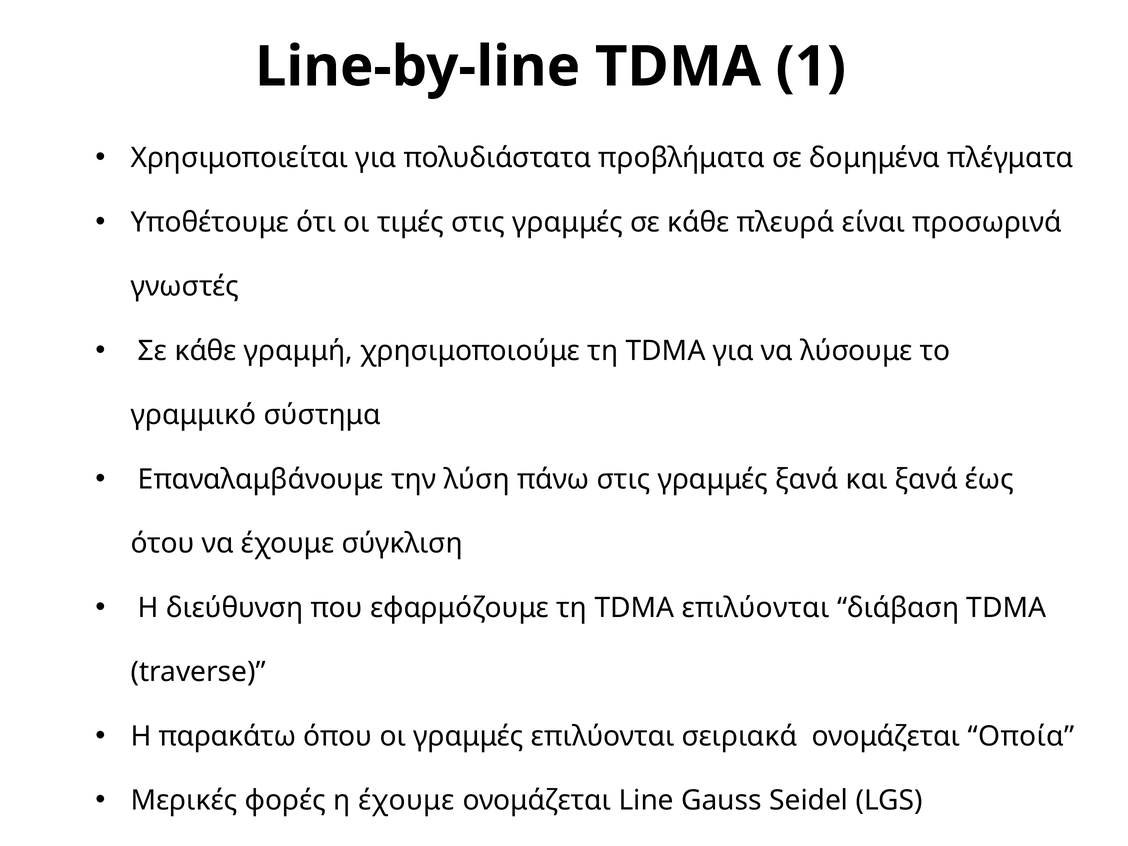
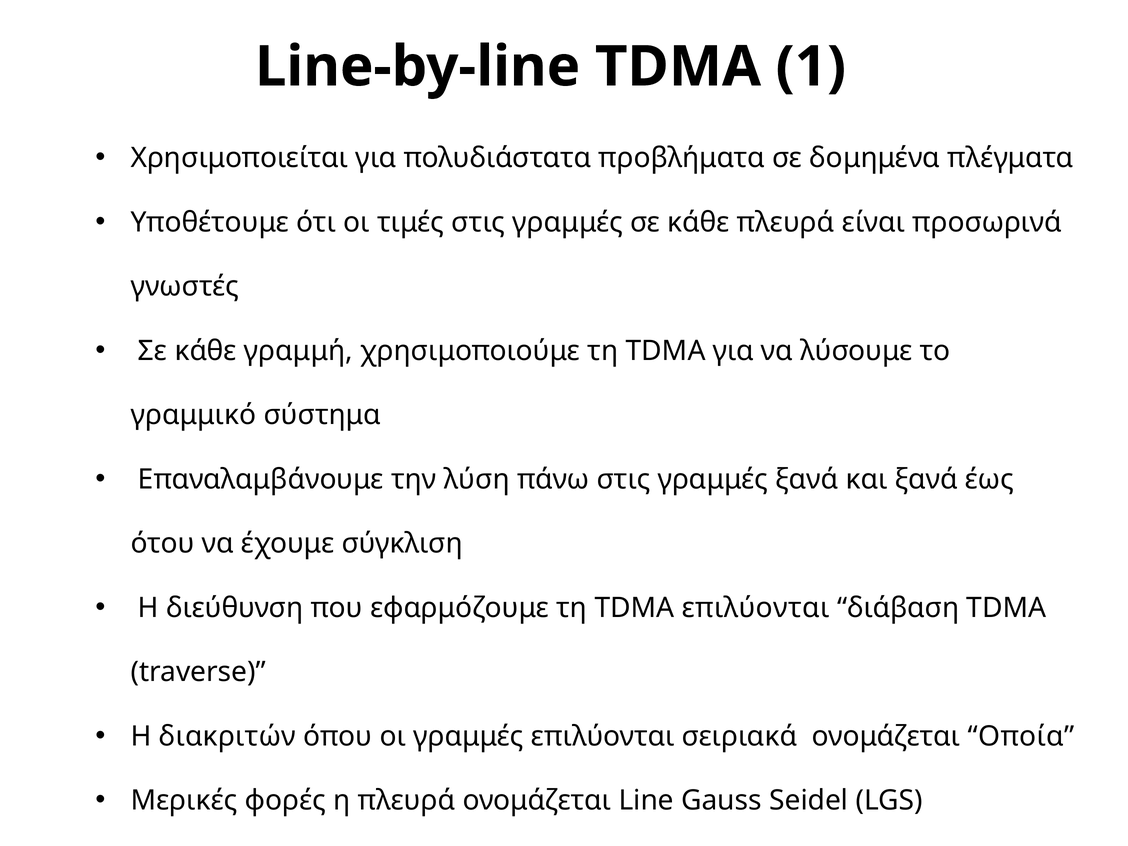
παρακάτω: παρακάτω -> διακριτών (227, 736)
η έχουμε: έχουμε -> πλευρά (406, 801)
